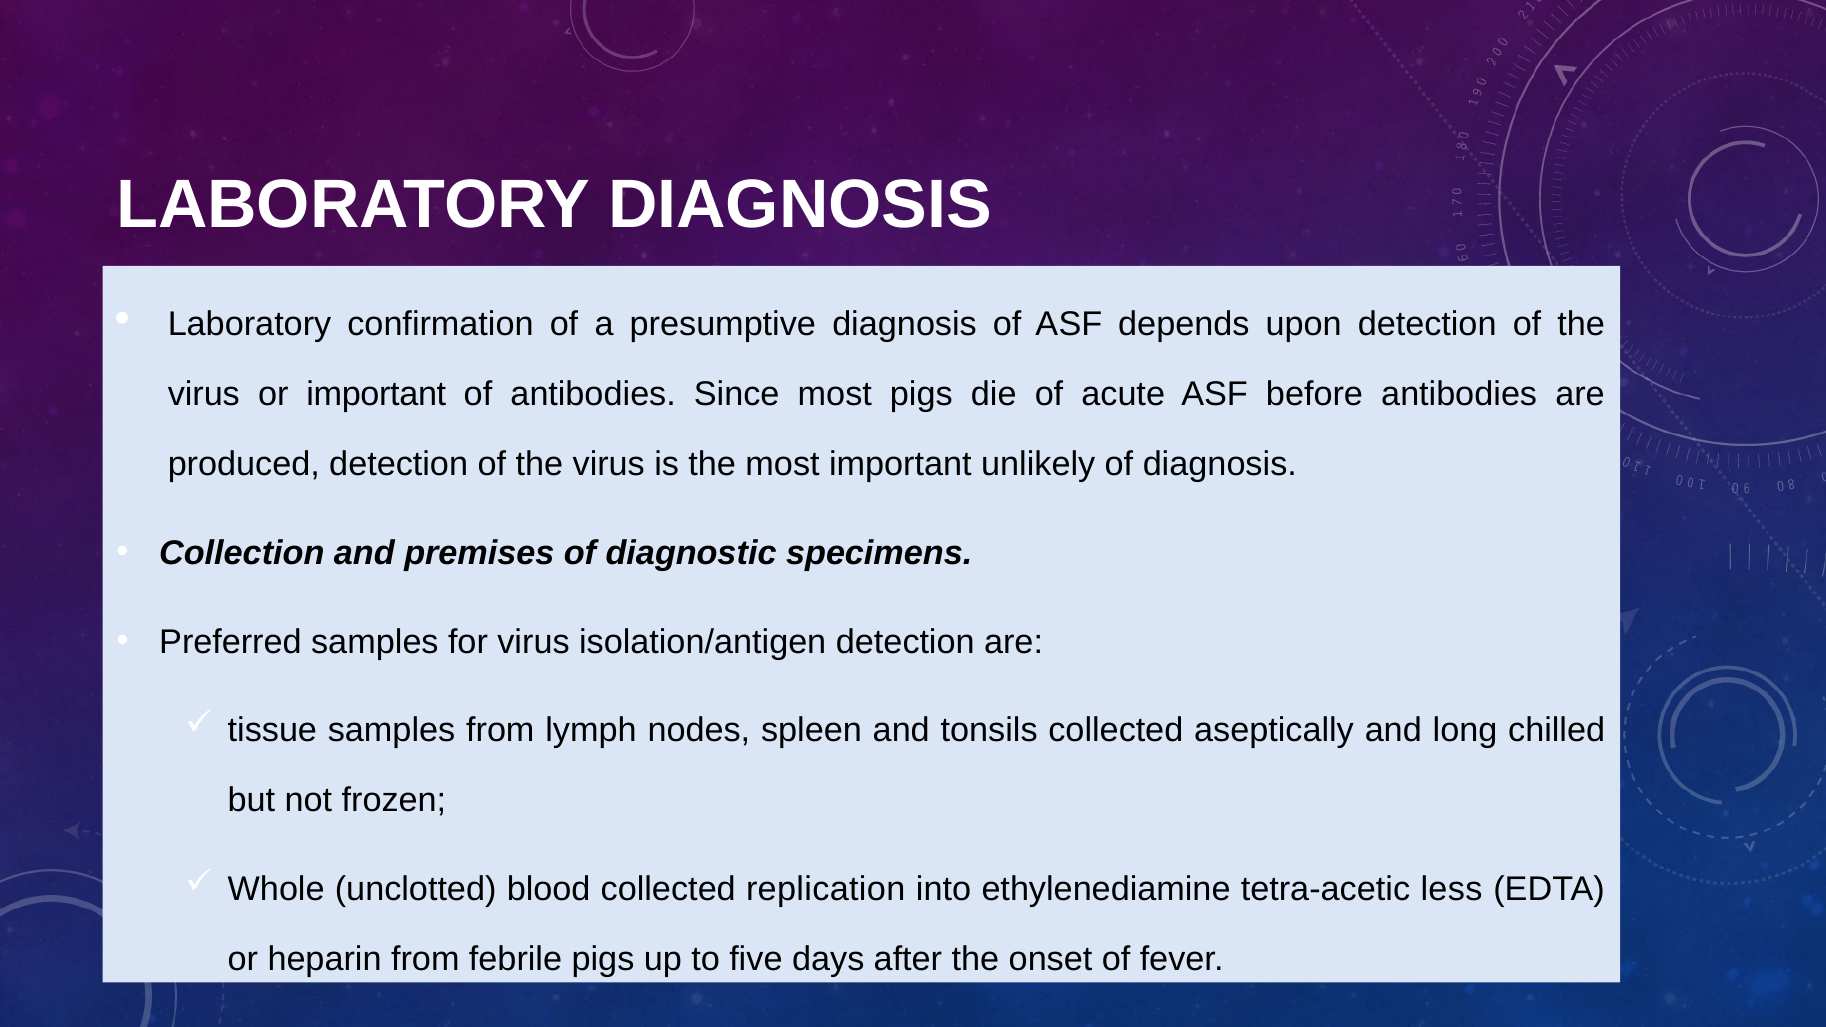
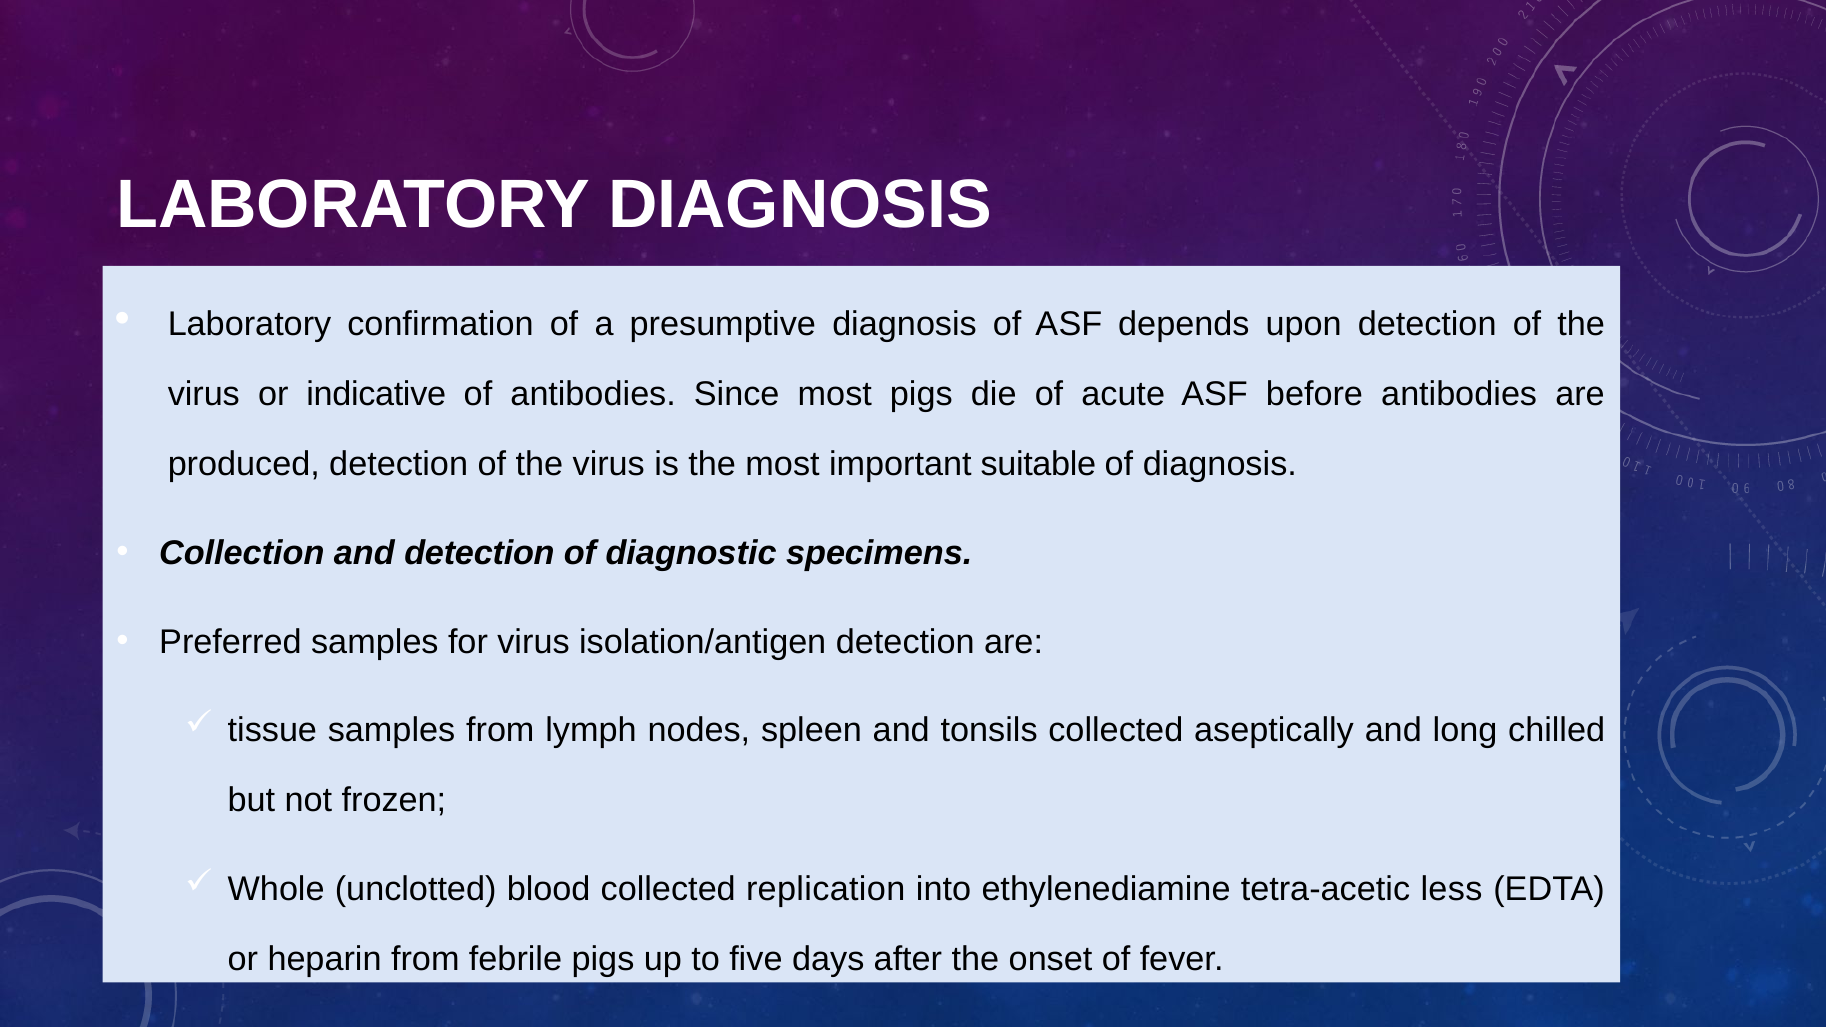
or important: important -> indicative (376, 394)
unlikely: unlikely -> suitable (1038, 464)
and premises: premises -> detection (479, 553)
